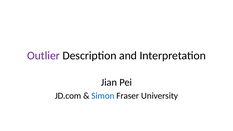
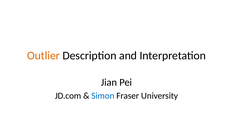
Outlier colour: purple -> orange (43, 56)
